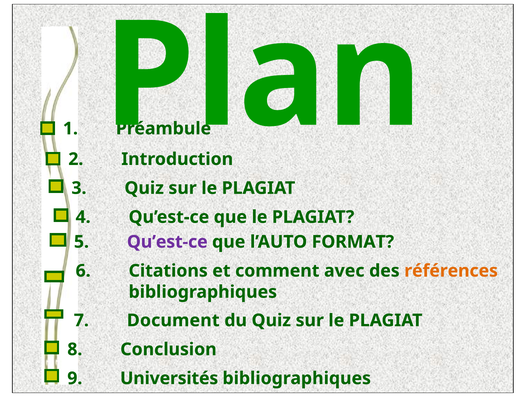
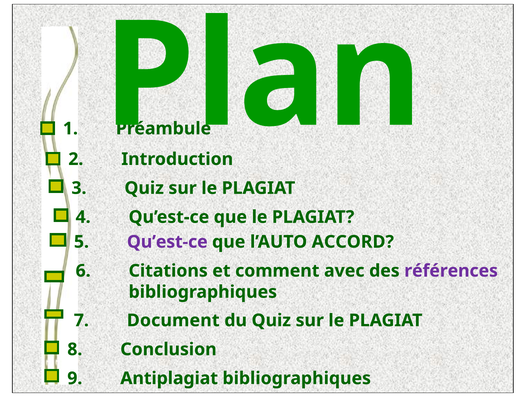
FORMAT: FORMAT -> ACCORD (353, 242)
références colour: orange -> purple (451, 271)
Universités: Universités -> Antiplagiat (169, 379)
